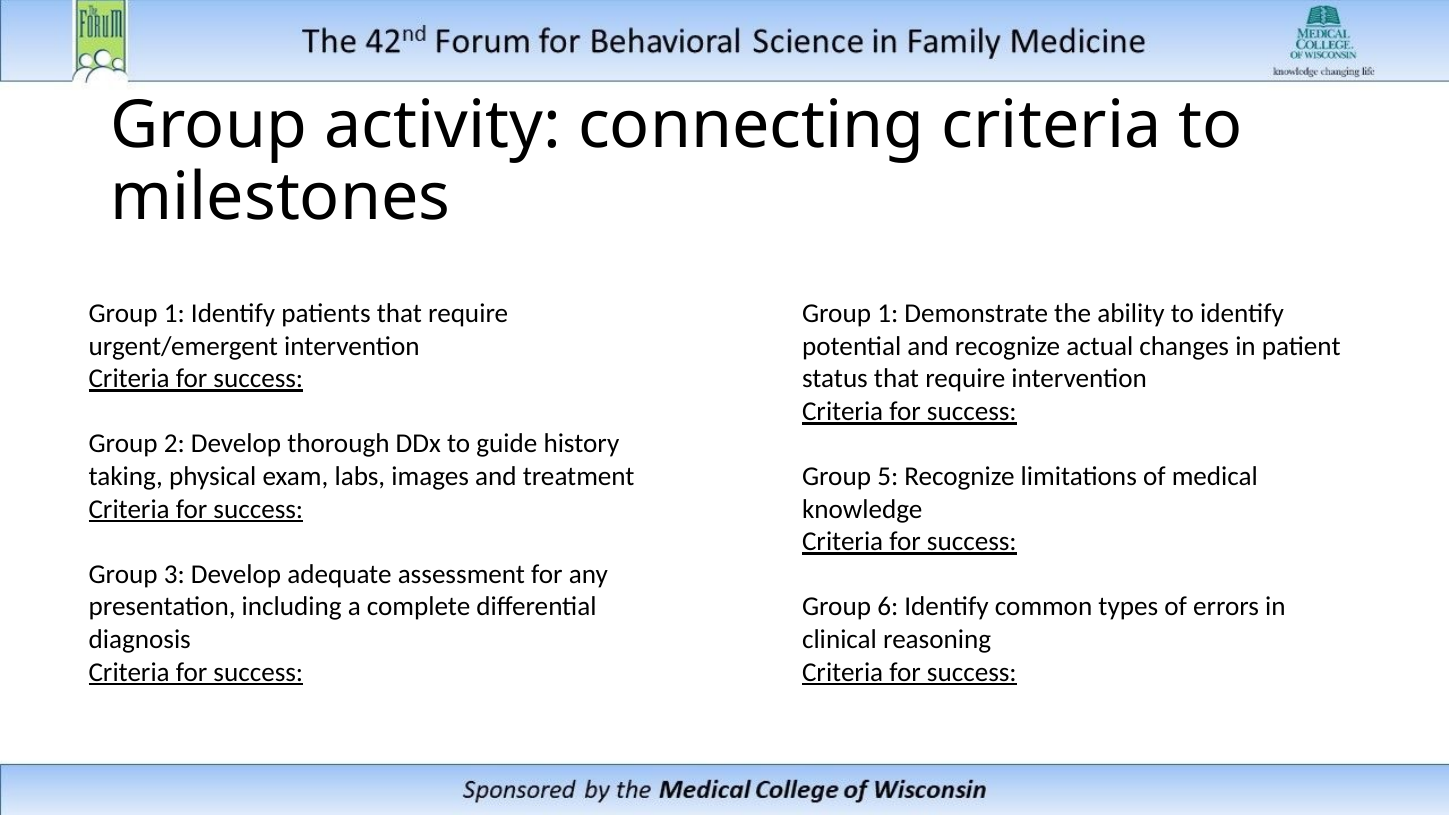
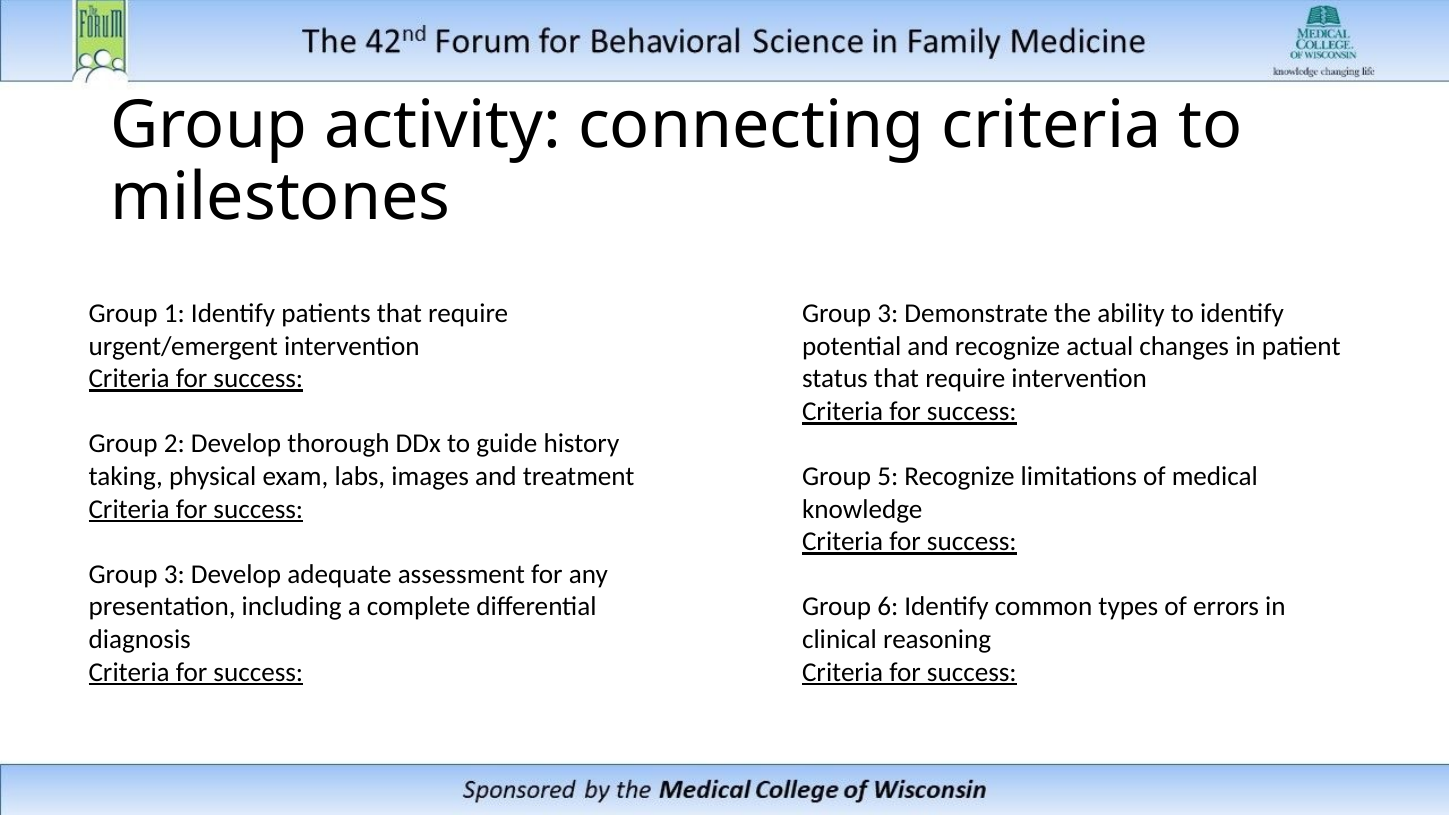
1: 1 -> 3 (888, 314)
